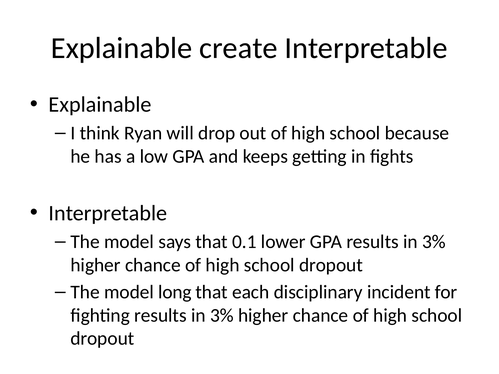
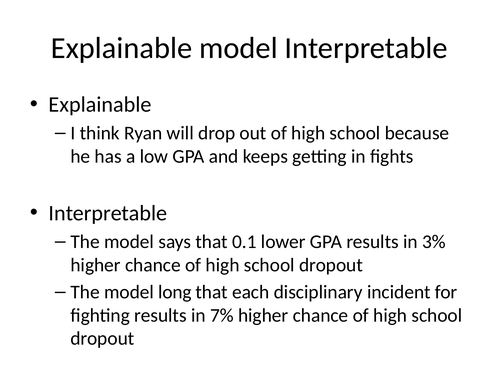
Explainable create: create -> model (238, 48)
fighting results in 3%: 3% -> 7% (222, 316)
